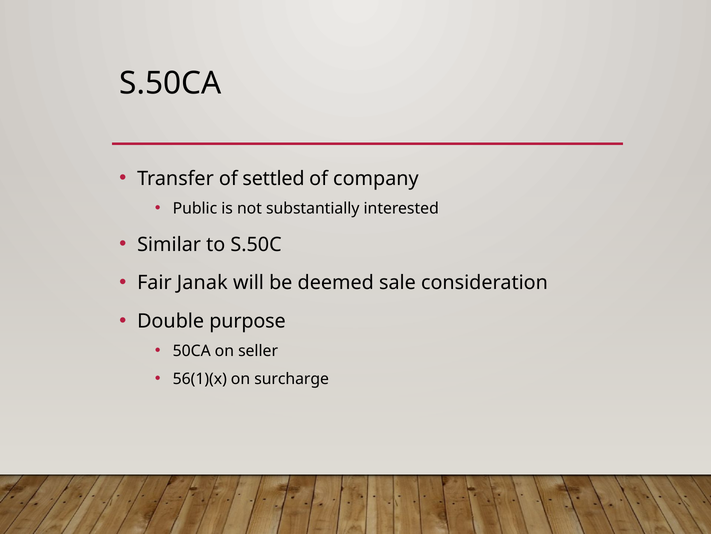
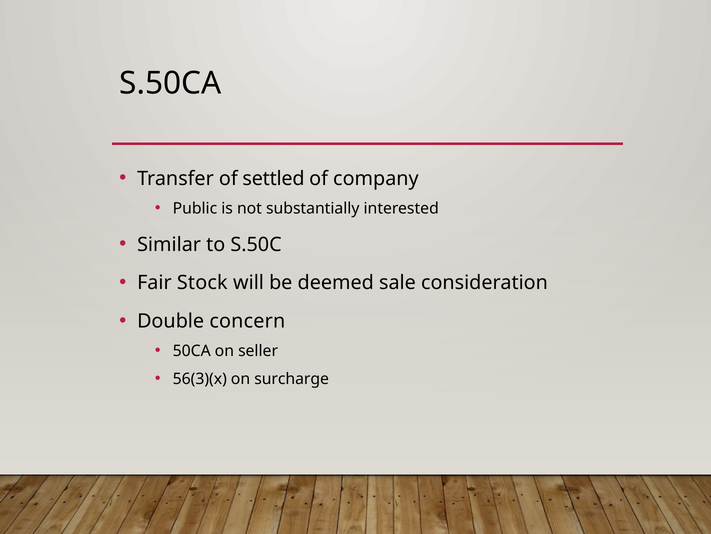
Janak: Janak -> Stock (202, 283)
purpose: purpose -> concern (247, 321)
56(1)(x: 56(1)(x -> 56(3)(x (200, 378)
